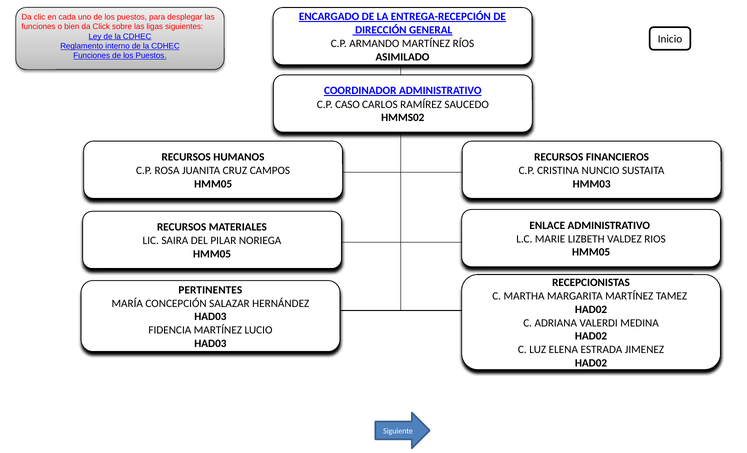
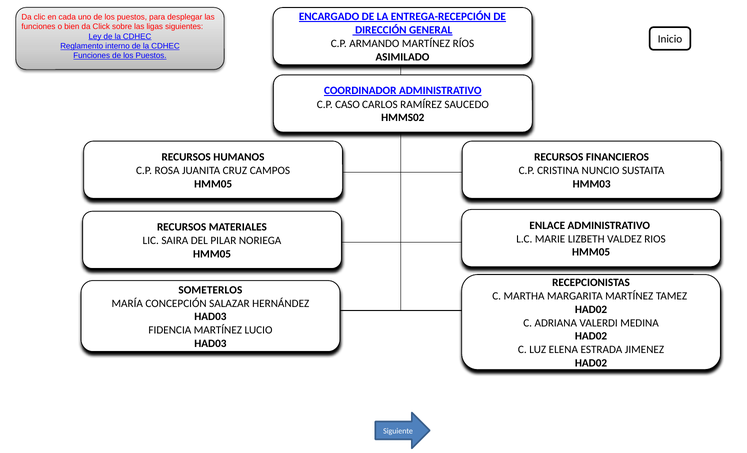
PERTINENTES: PERTINENTES -> SOMETERLOS (210, 290)
